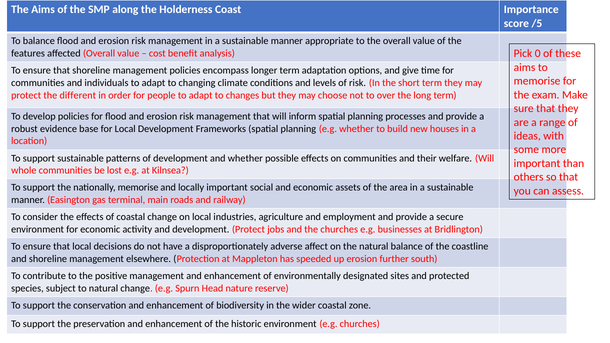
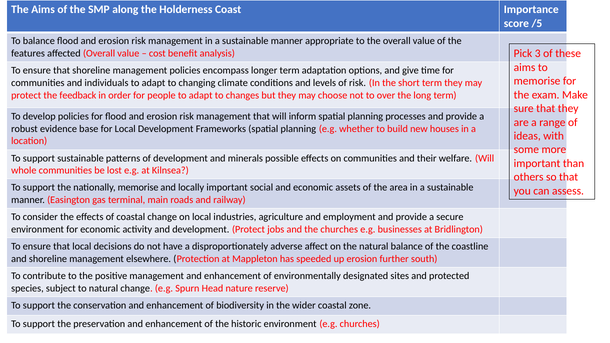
0: 0 -> 3 (538, 54)
different: different -> feedback (78, 95)
and whether: whether -> minerals (245, 158)
